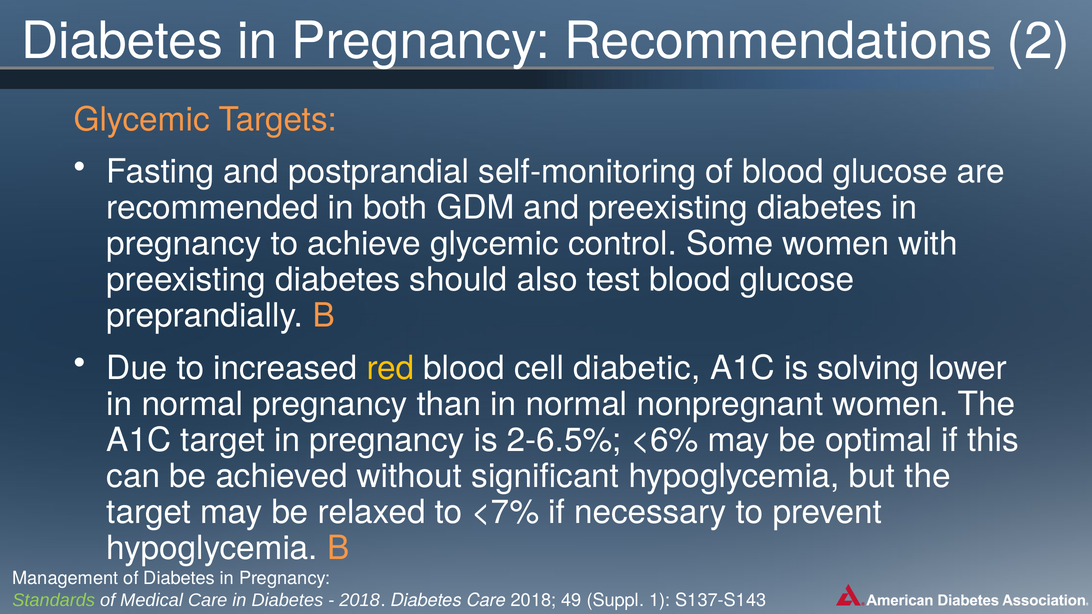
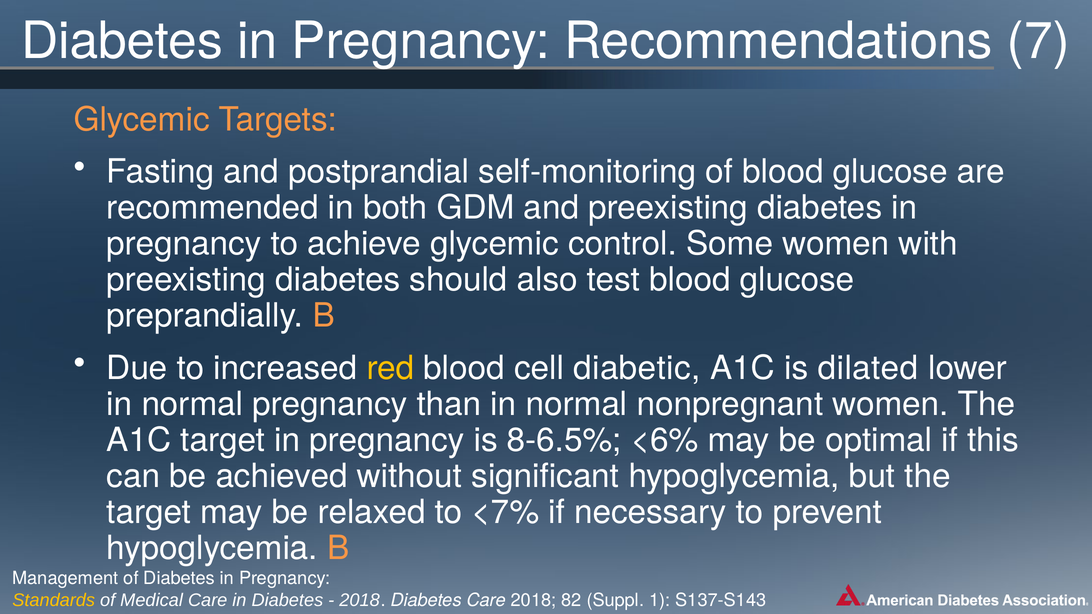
2: 2 -> 7 (1038, 41)
solving: solving -> dilated (868, 368)
2-6.5%: 2-6.5% -> 8-6.5% (564, 440)
Standards colour: light green -> yellow (54, 600)
49: 49 -> 82 (571, 600)
